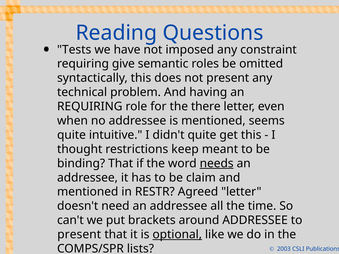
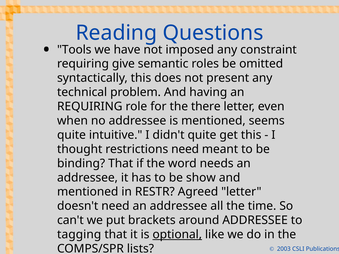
Tests: Tests -> Tools (74, 50)
restrictions keep: keep -> need (185, 149)
needs underline: present -> none (217, 164)
claim: claim -> show (201, 178)
present: present -> tagging (79, 235)
